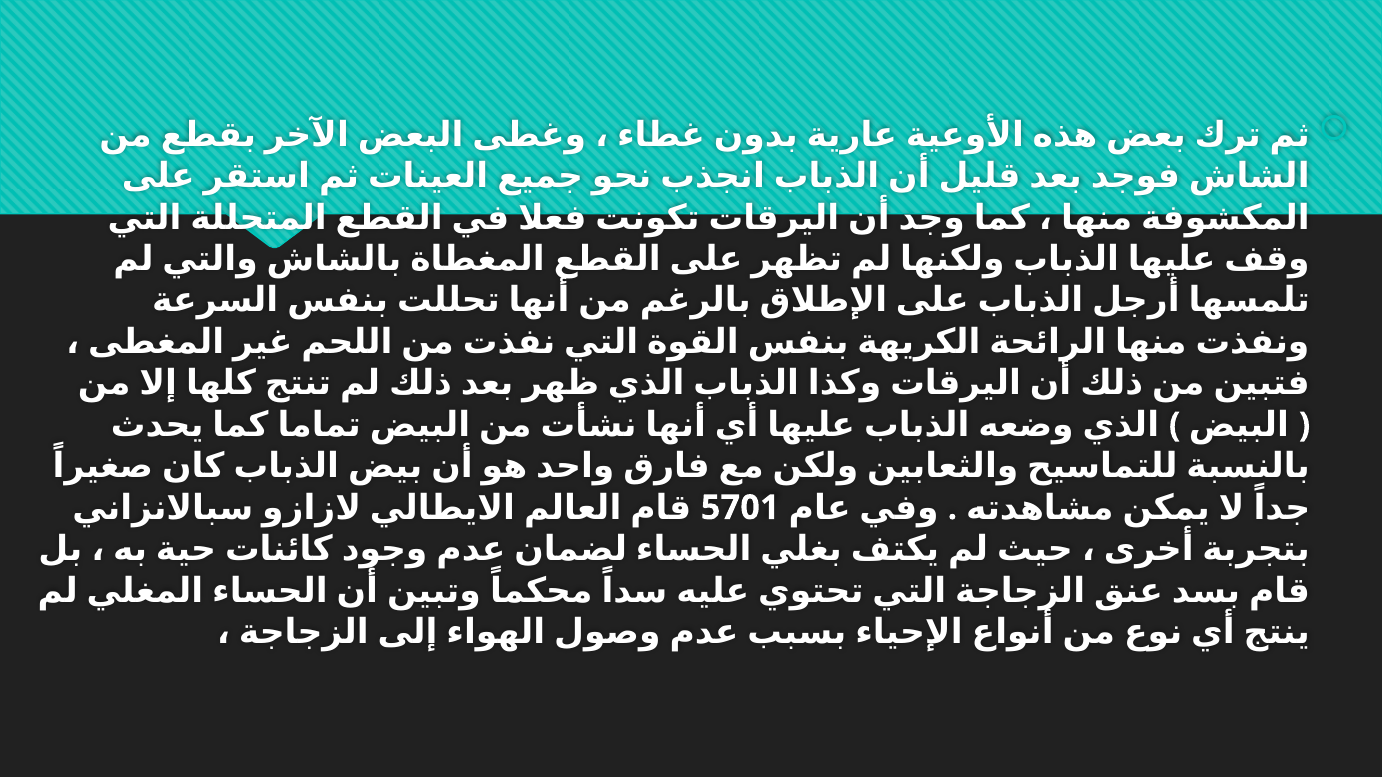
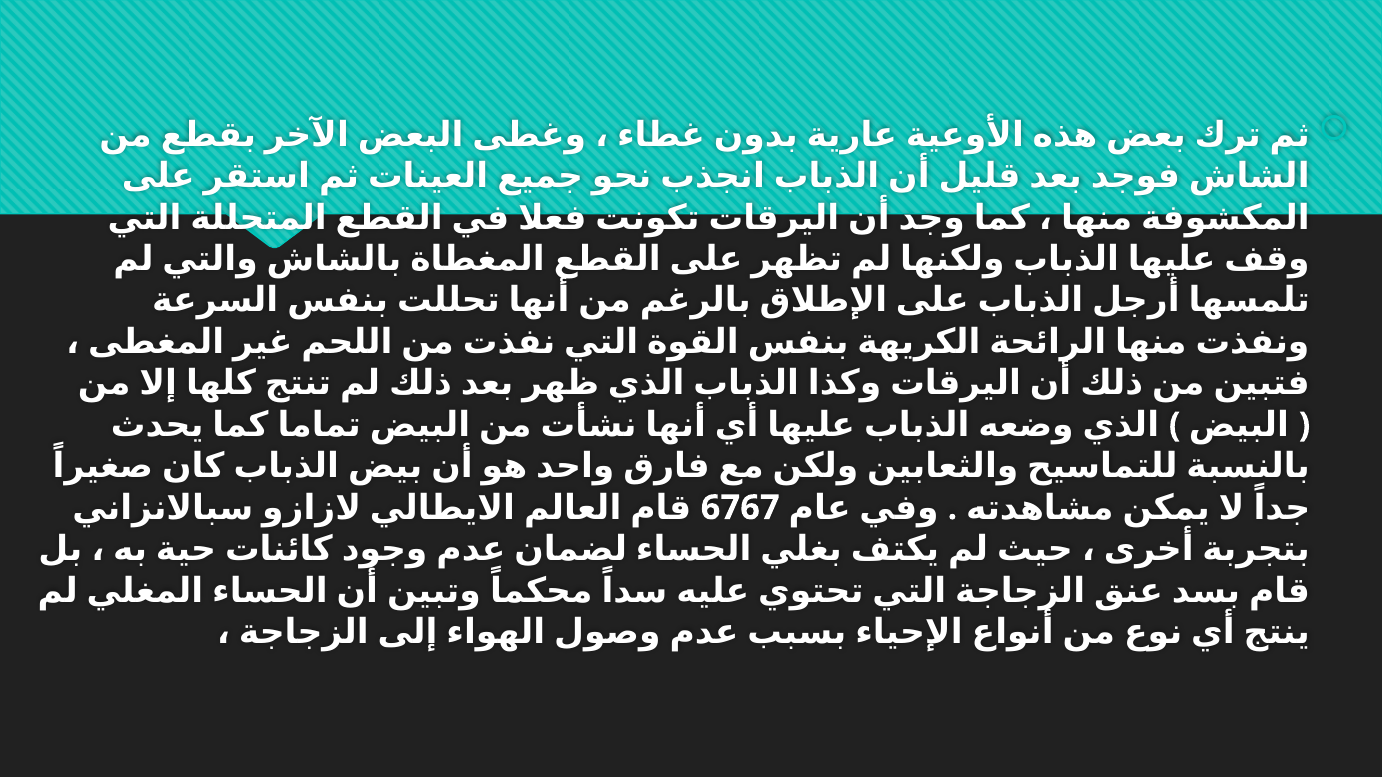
5701: 5701 -> 6767 (740, 508)
